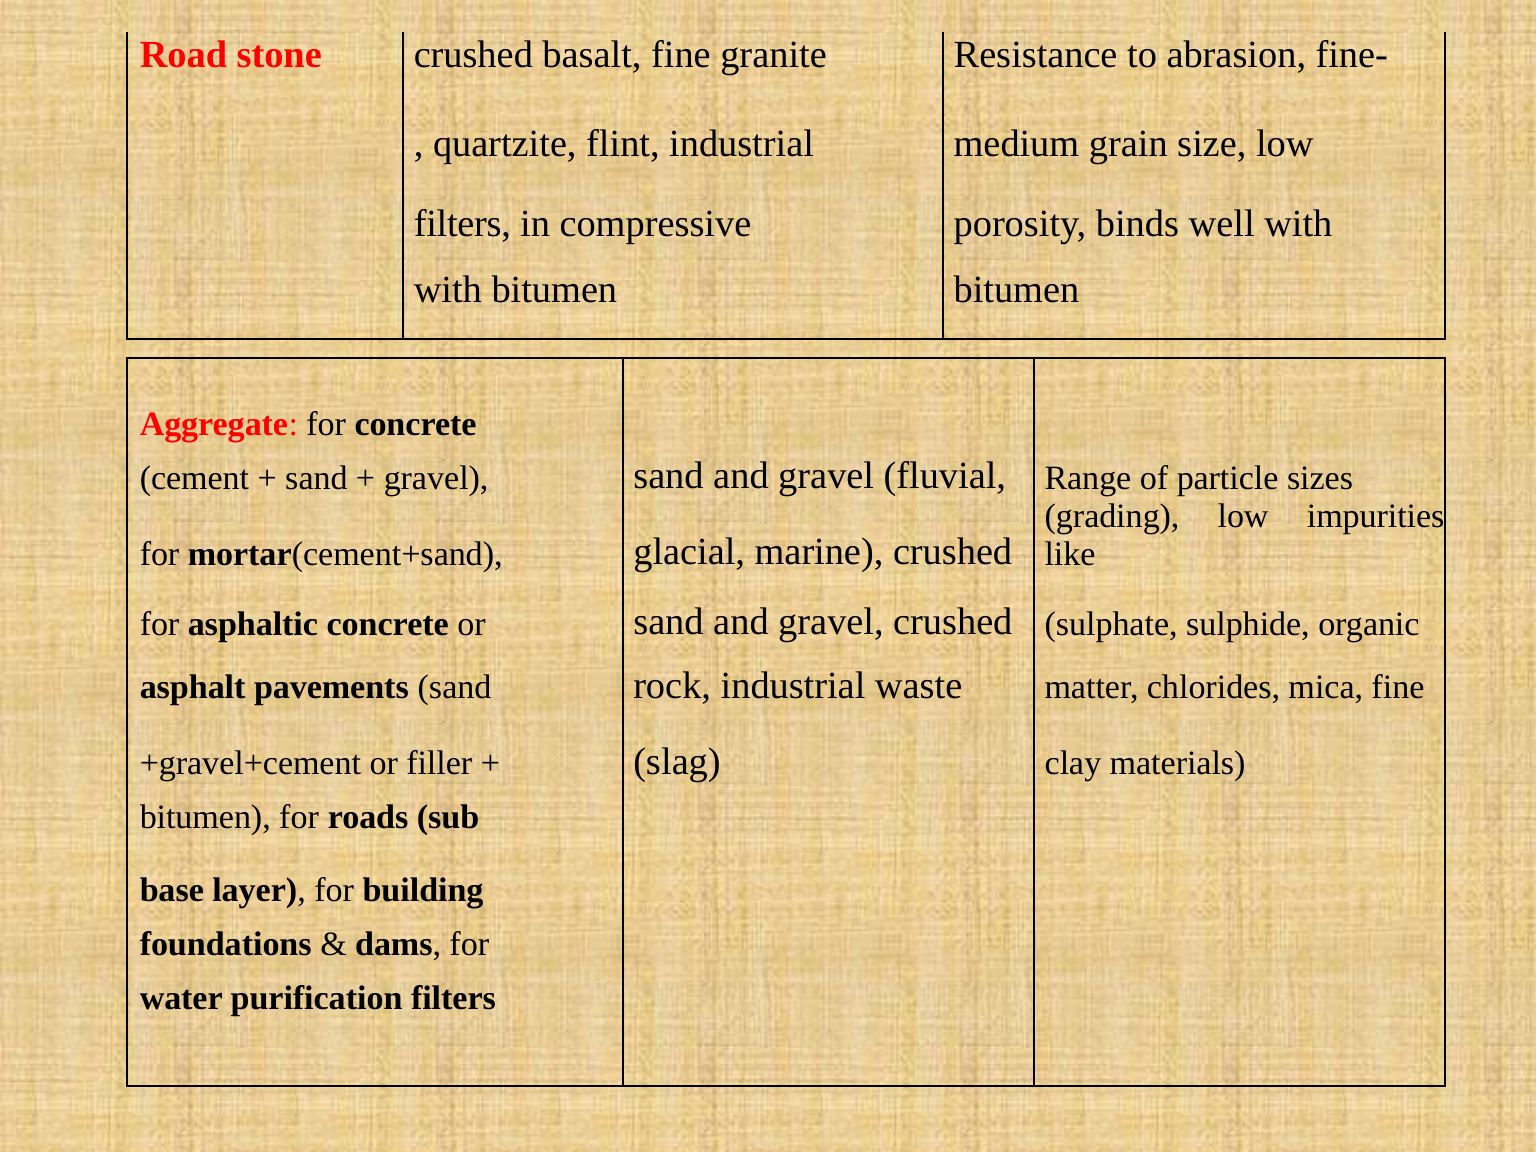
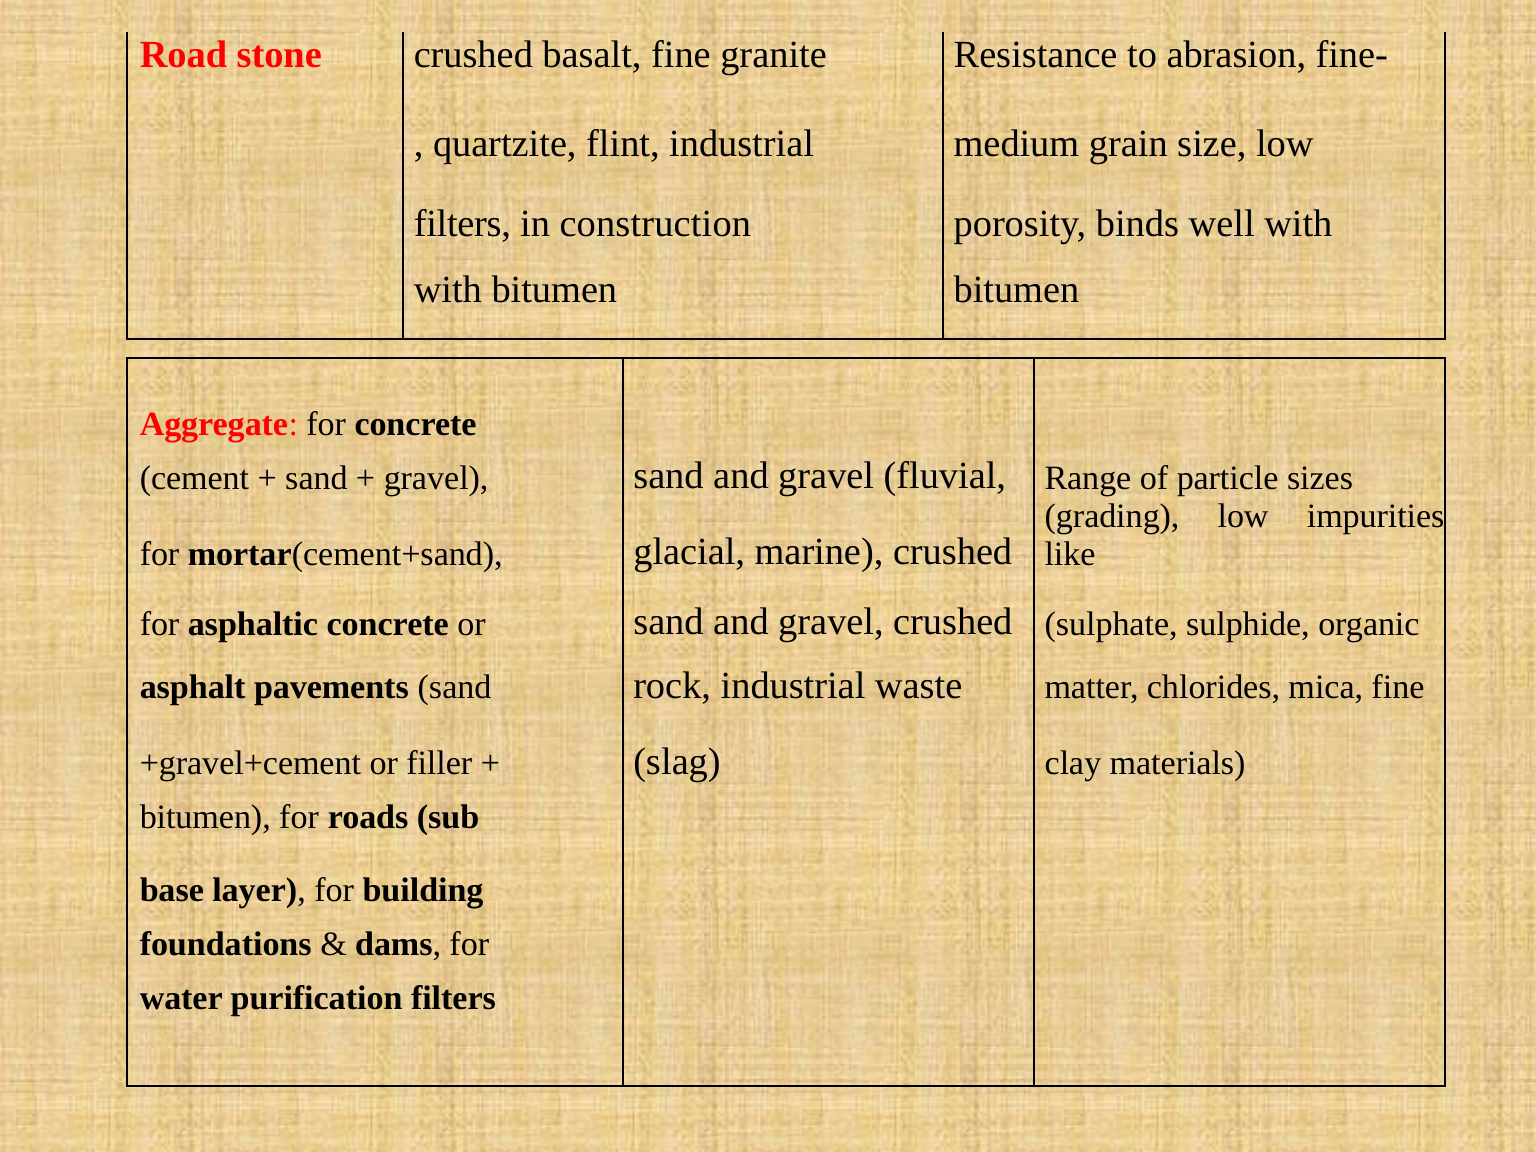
compressive: compressive -> construction (655, 224)
